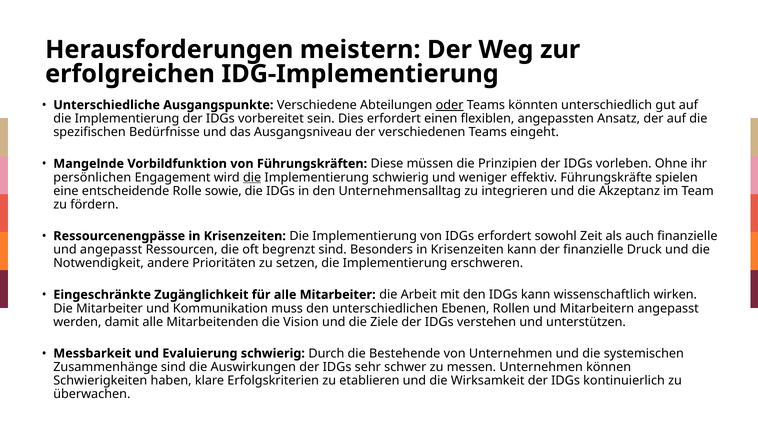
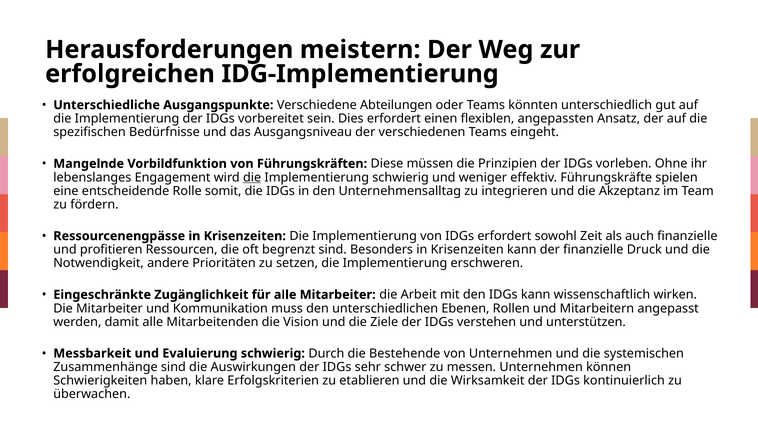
oder underline: present -> none (450, 105)
persönlichen: persönlichen -> lebenslanges (92, 177)
sowie: sowie -> somit (223, 191)
und angepasst: angepasst -> profitieren (111, 250)
